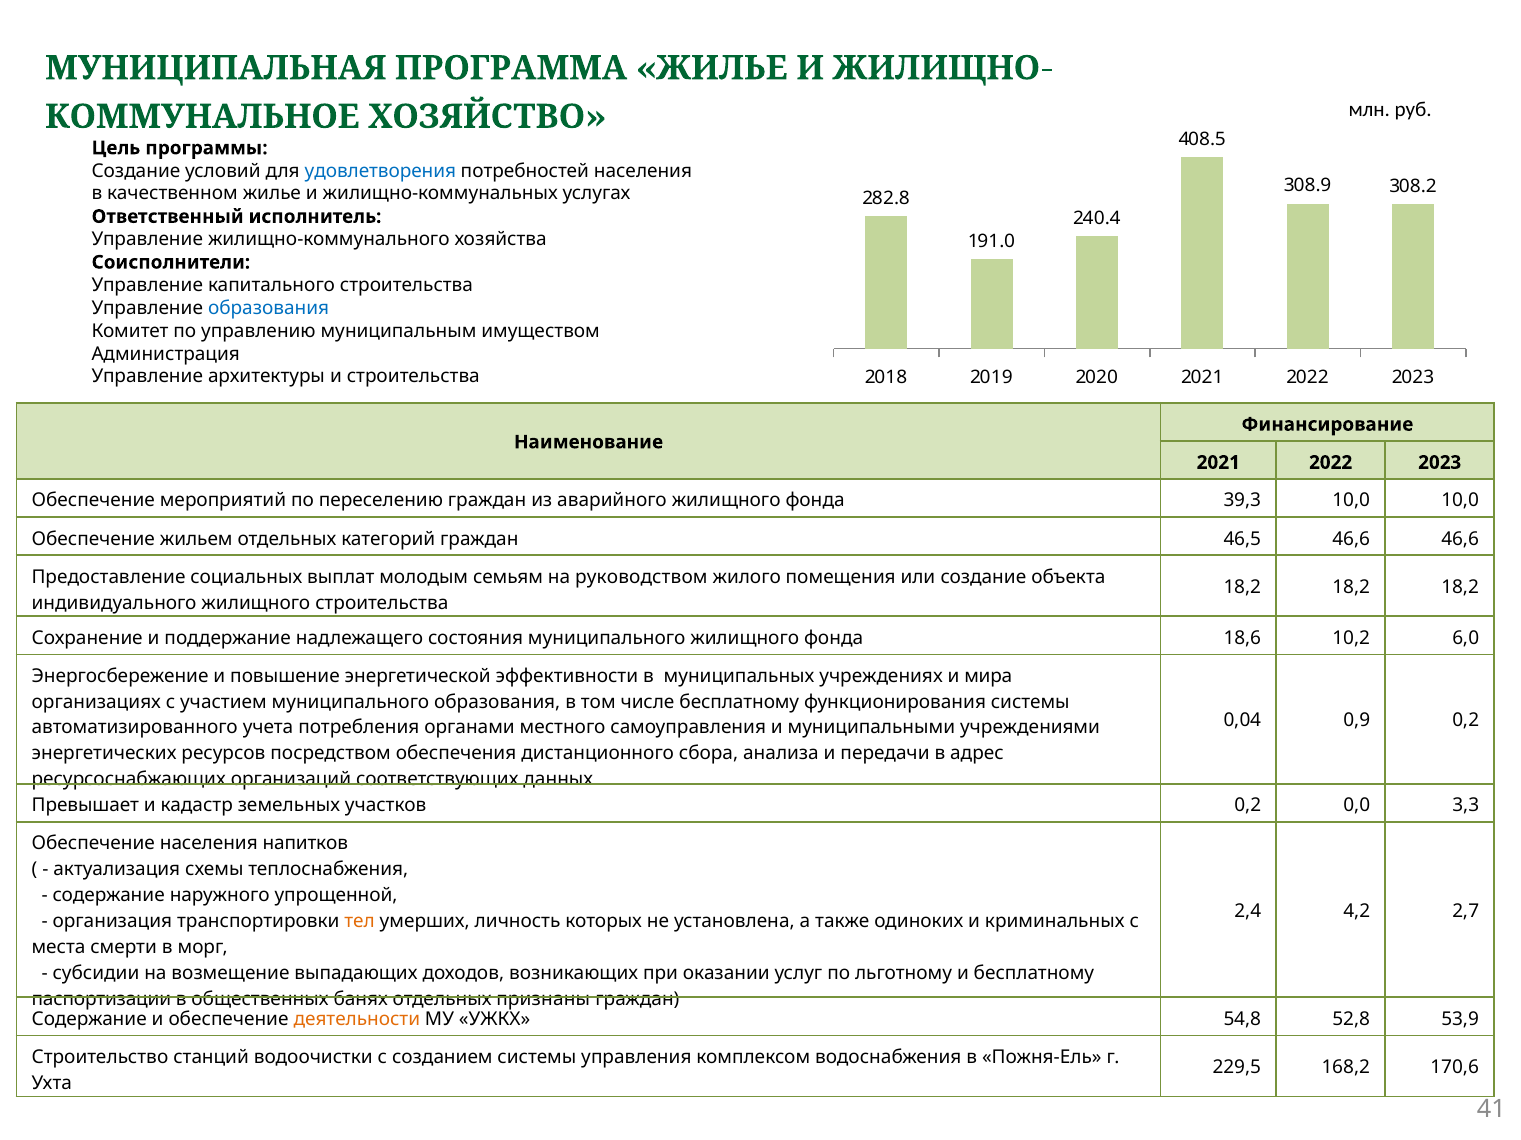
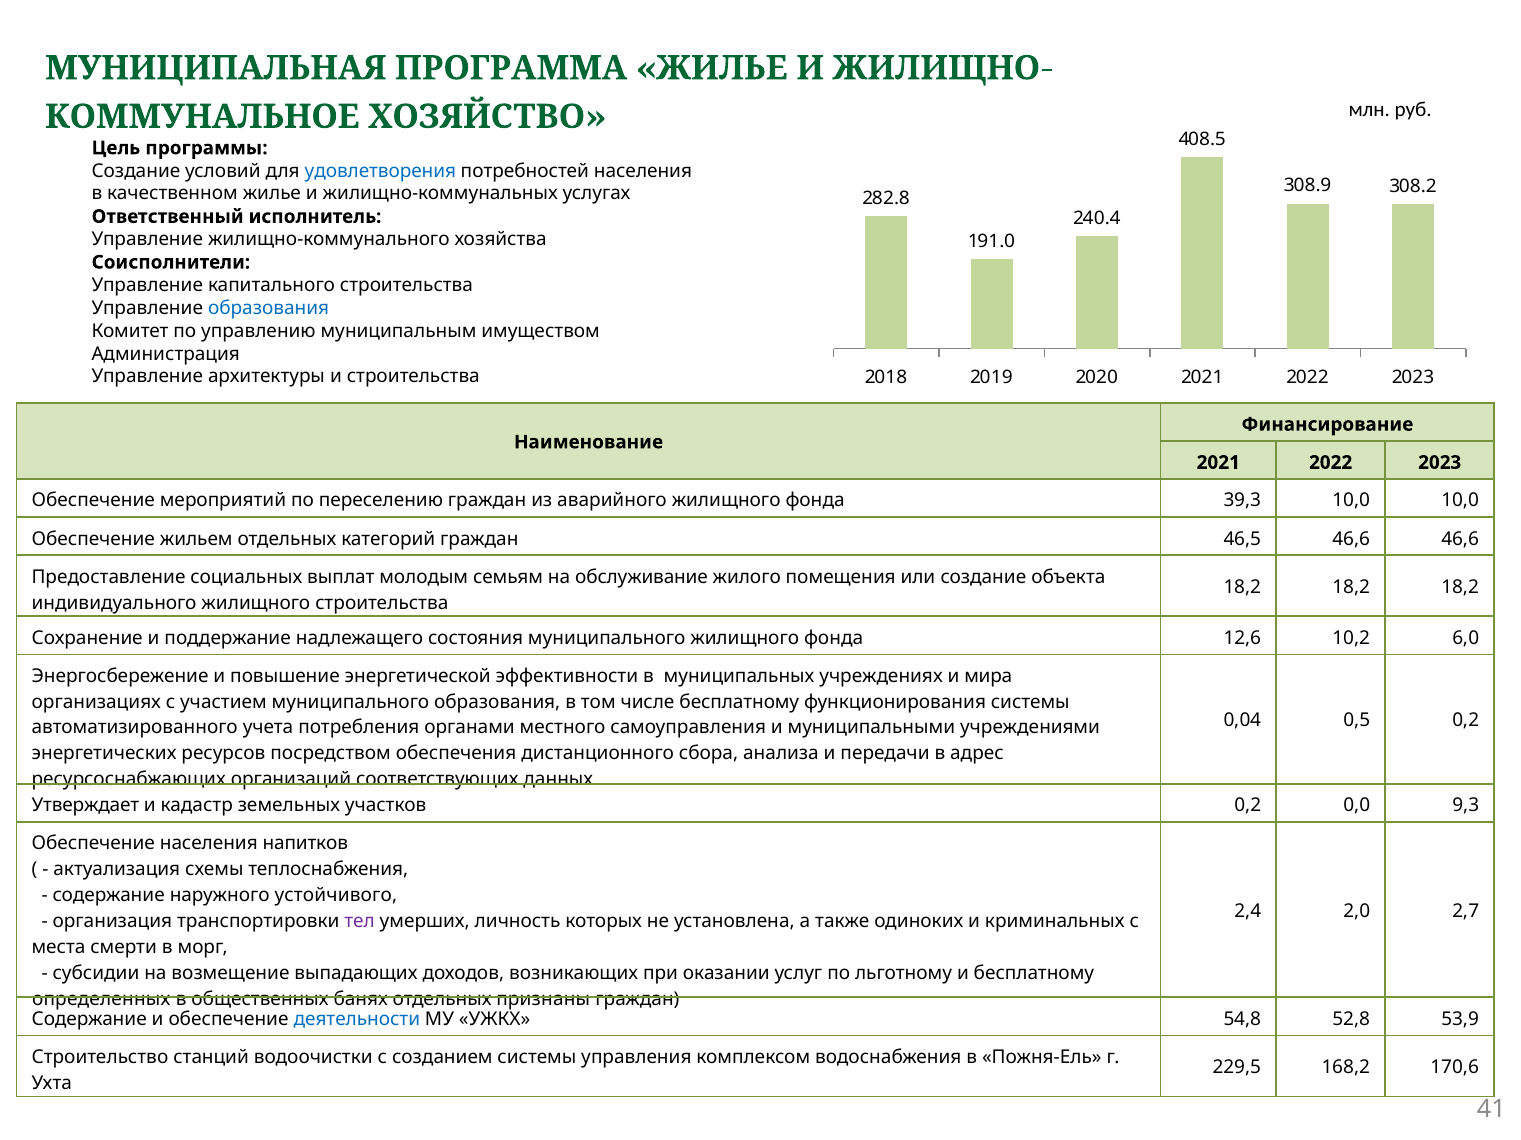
руководством: руководством -> обслуживание (642, 577)
18,6: 18,6 -> 12,6 (1242, 638)
0,9: 0,9 -> 0,5 (1357, 721)
Превышает: Превышает -> Утверждает (85, 806)
3,3: 3,3 -> 9,3 (1466, 806)
упрощенной: упрощенной -> устойчивого (336, 896)
4,2: 4,2 -> 2,0 (1357, 911)
тел colour: orange -> purple (360, 922)
паспортизации: паспортизации -> определенных (101, 999)
деятельности colour: orange -> blue (357, 1020)
